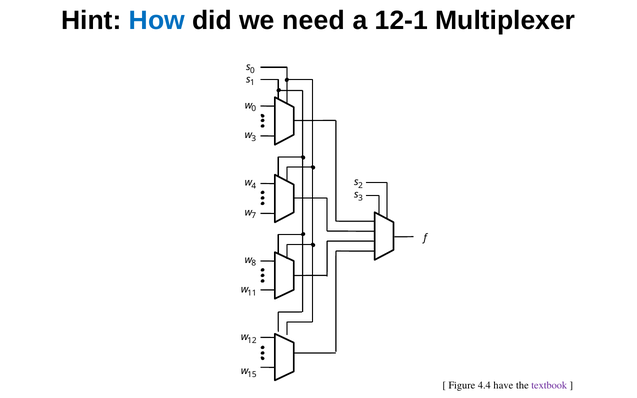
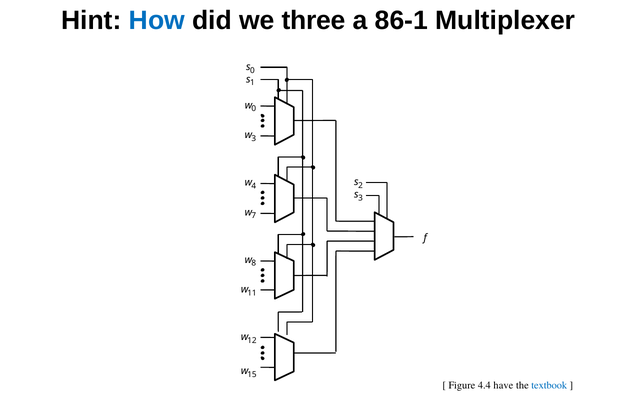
need: need -> three (314, 20)
12-1: 12-1 -> 86-1 (401, 20)
textbook colour: purple -> blue (549, 386)
